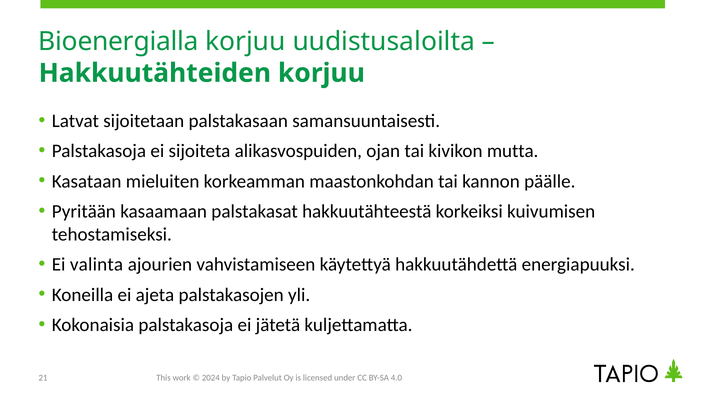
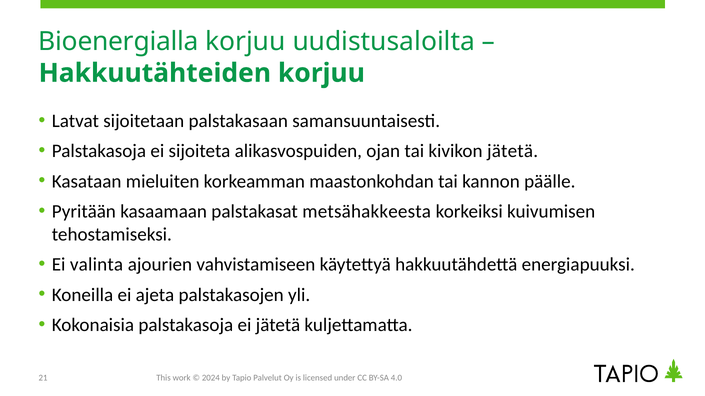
kivikon mutta: mutta -> jätetä (513, 151)
hakkuutähteestä: hakkuutähteestä -> metsähakkeesta (367, 212)
